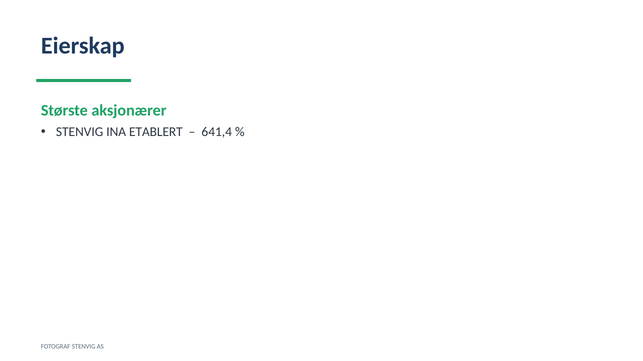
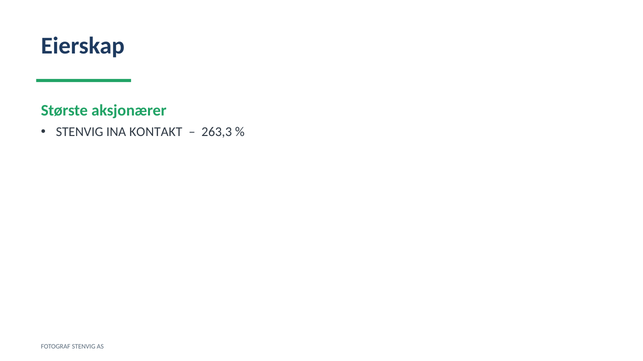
ETABLERT: ETABLERT -> KONTAKT (156, 132)
641,4: 641,4 -> 263,3 (217, 132)
